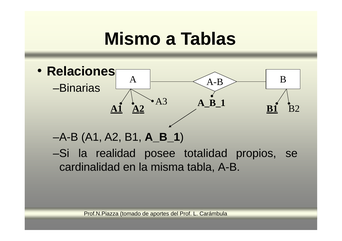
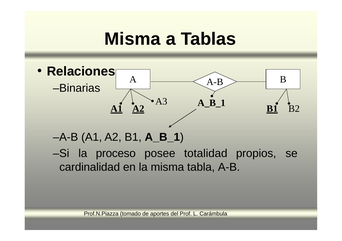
Mismo: Mismo -> Misma (132, 39)
realidad: realidad -> proceso (116, 154)
